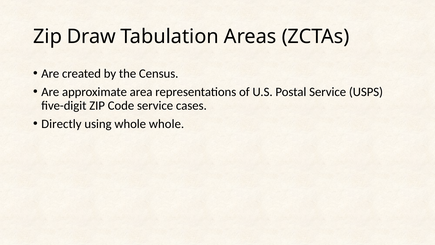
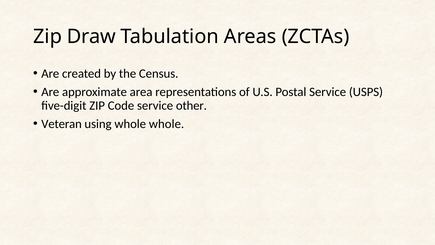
cases: cases -> other (191, 105)
Directly: Directly -> Veteran (62, 124)
